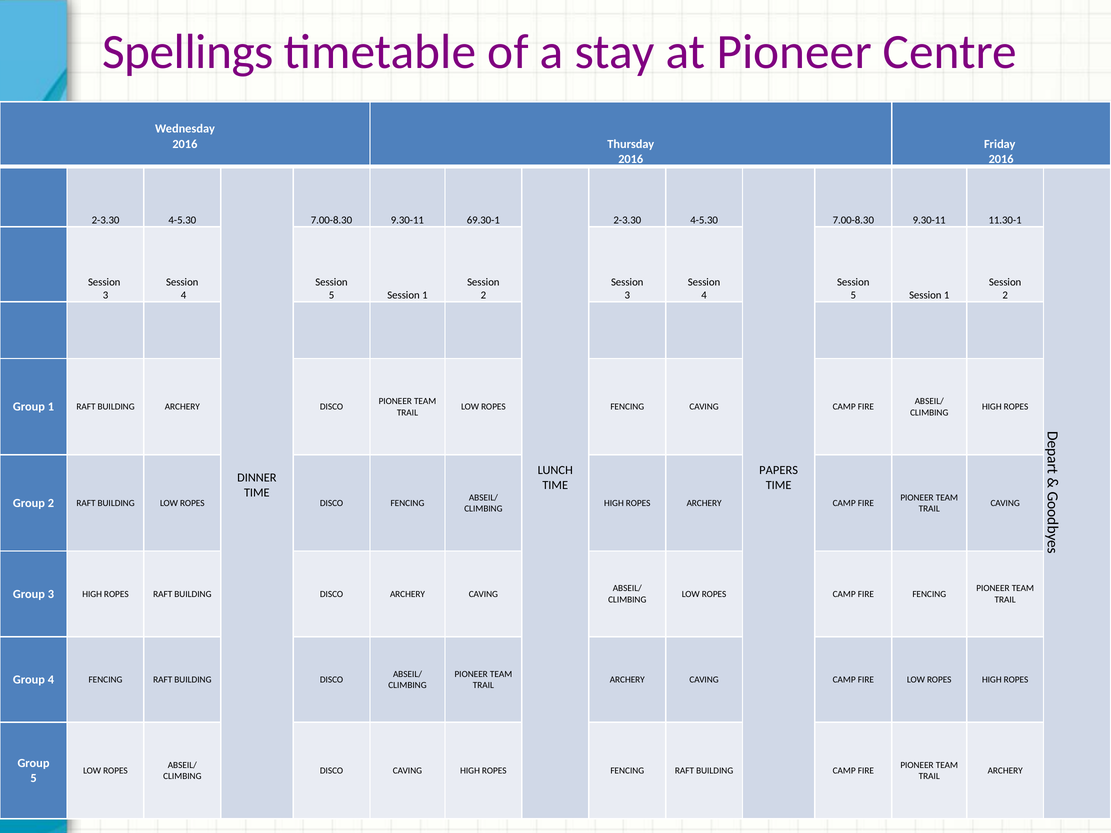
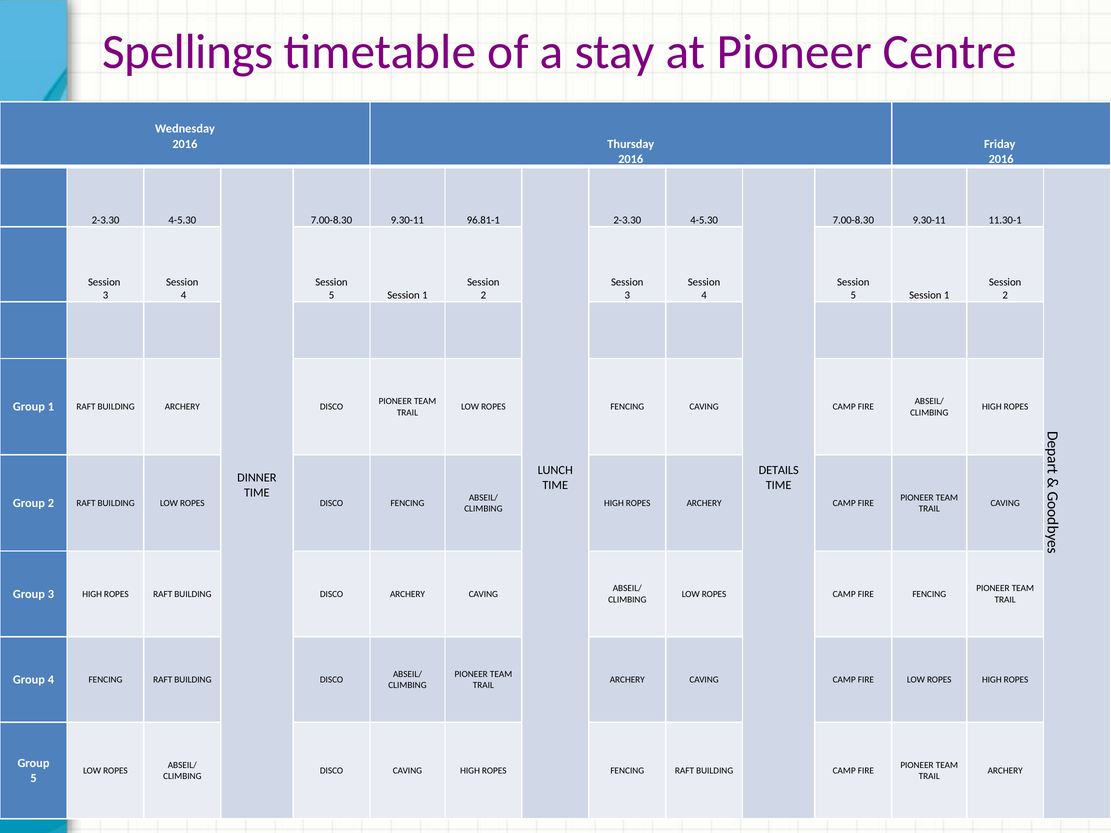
69.30-1: 69.30-1 -> 96.81-1 (483, 220)
PAPERS: PAPERS -> DETAILS (779, 470)
